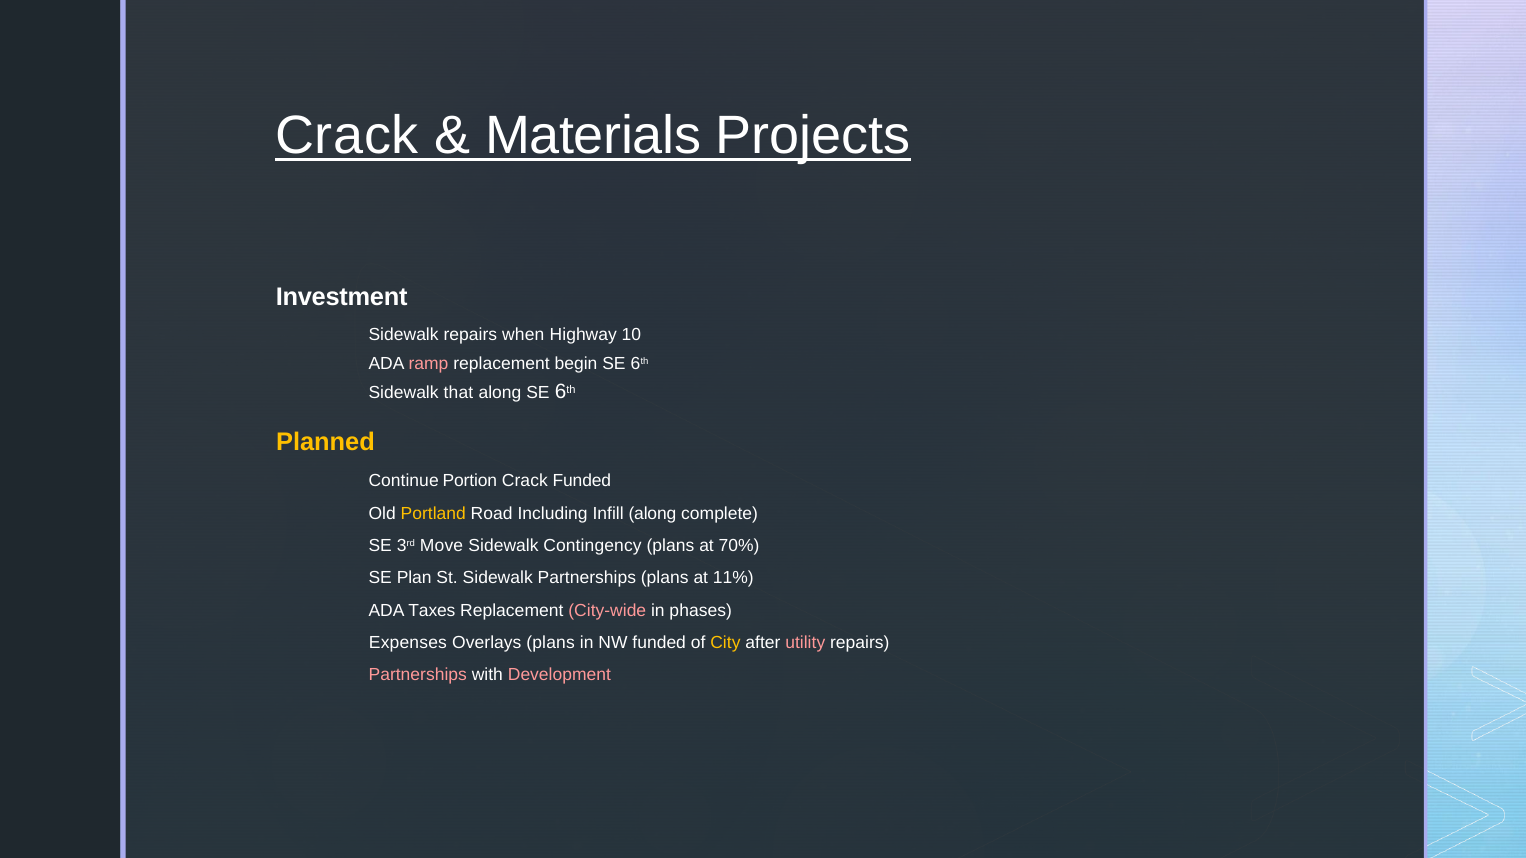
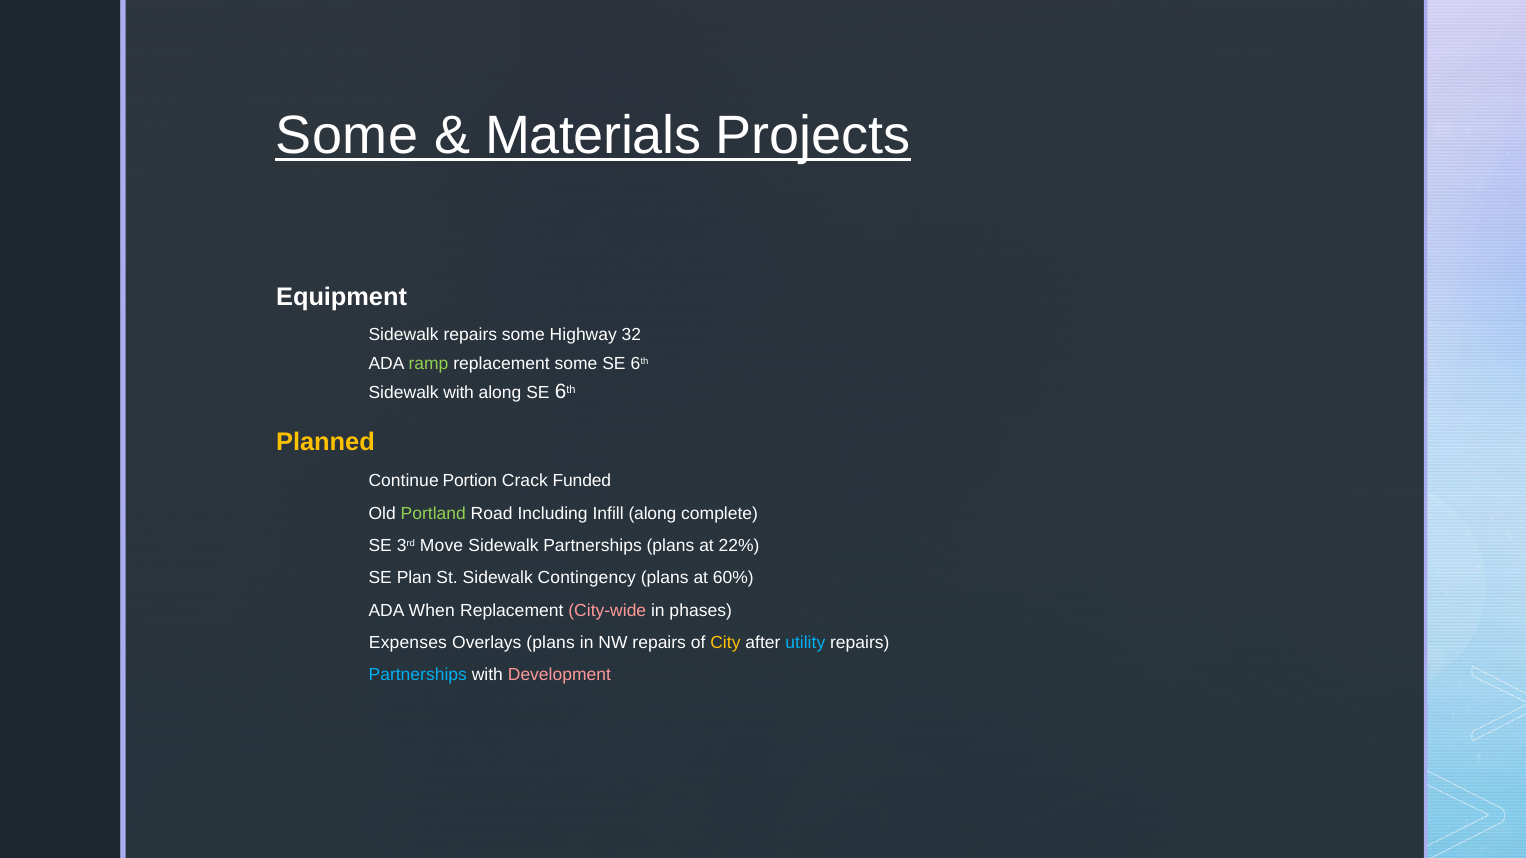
Crack: Crack -> Some (347, 136)
Investment: Investment -> Equipment (342, 297)
repairs when: when -> some (523, 335)
10: 10 -> 32 (631, 335)
ramp colour: pink -> light green (428, 364)
replacement begin: begin -> some (576, 364)
Sidewalk that: that -> with (459, 393)
Portland colour: yellow -> light green (433, 514)
Sidewalk Contingency: Contingency -> Partnerships (593, 546)
70%: 70% -> 22% (739, 546)
Sidewalk Partnerships: Partnerships -> Contingency (587, 578)
11%: 11% -> 60% (733, 578)
Taxes: Taxes -> When (432, 611)
NW funded: funded -> repairs (659, 643)
utility colour: pink -> light blue (805, 643)
Partnerships colour: pink -> light blue (418, 675)
